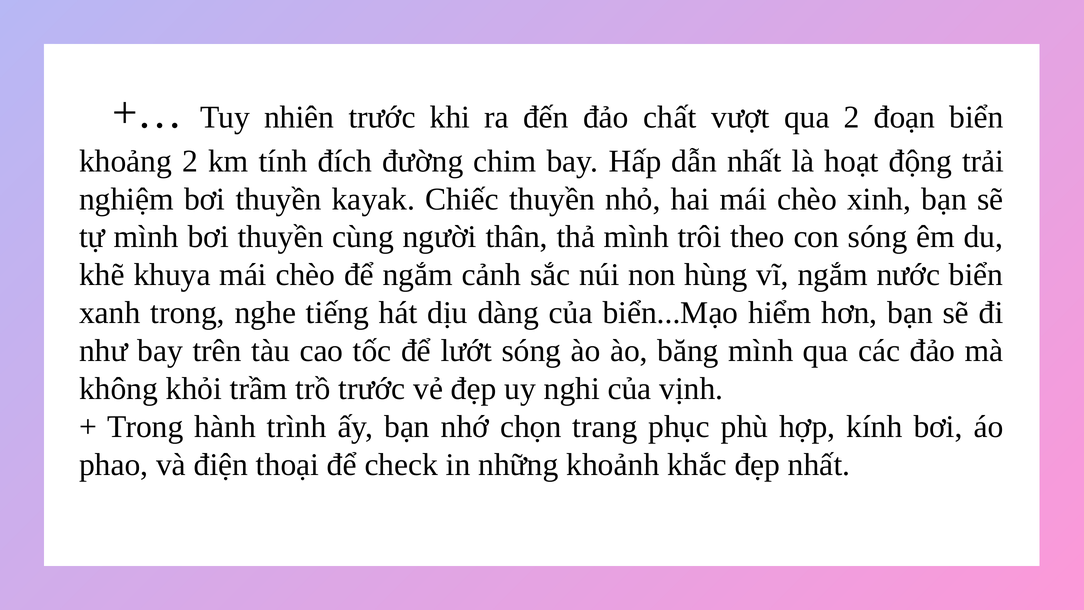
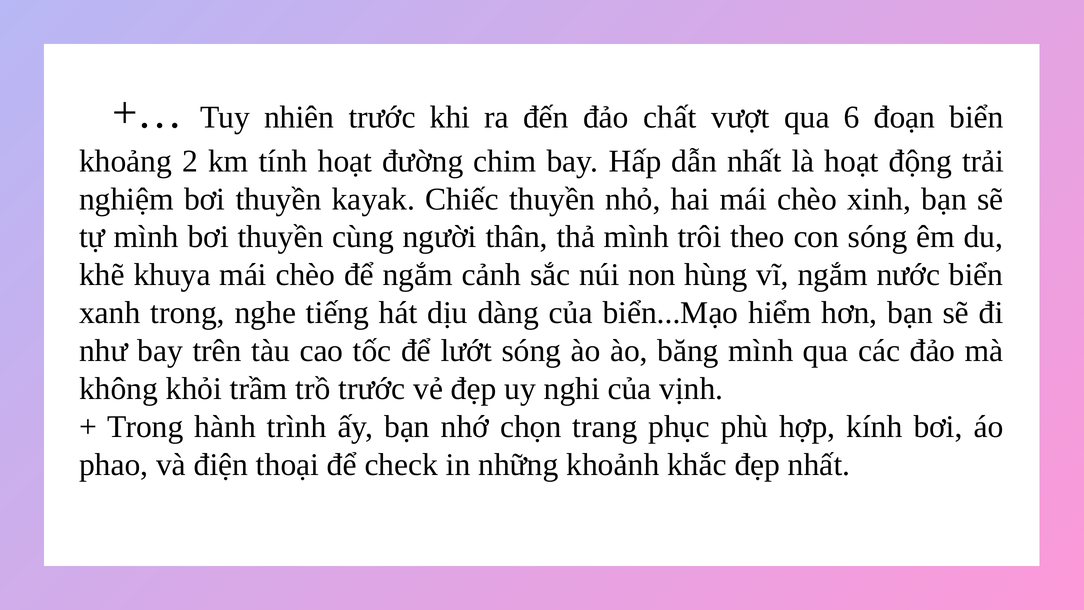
qua 2: 2 -> 6 (852, 117)
tính đích: đích -> hoạt (345, 161)
